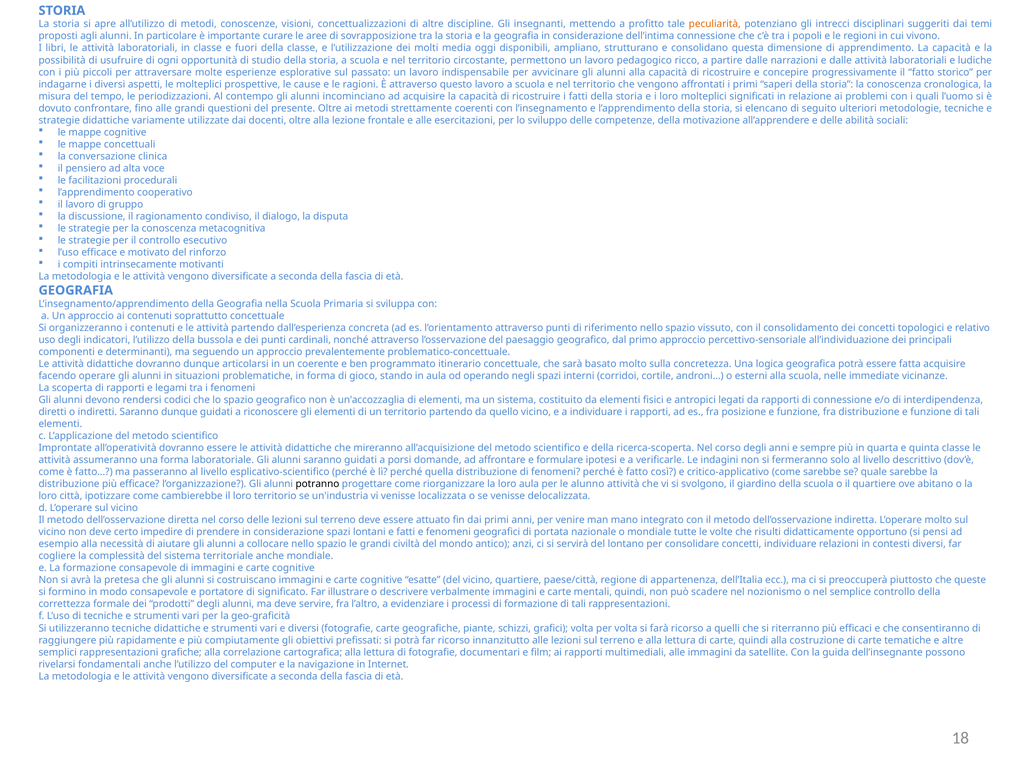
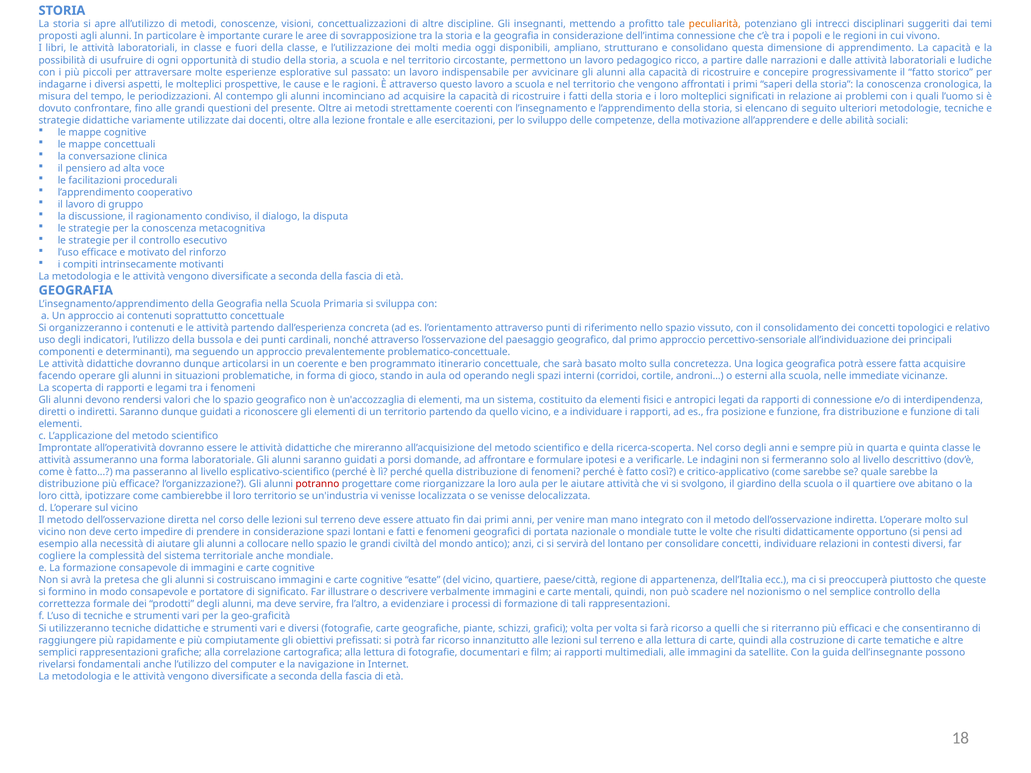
codici: codici -> valori (177, 400)
potranno colour: black -> red (317, 484)
le alunno: alunno -> aiutare (588, 484)
